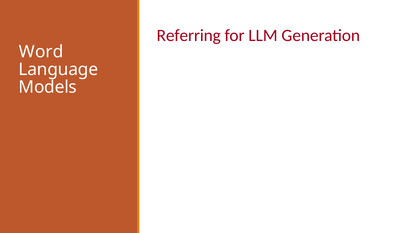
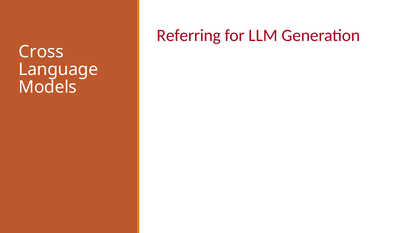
Word: Word -> Cross (41, 52)
